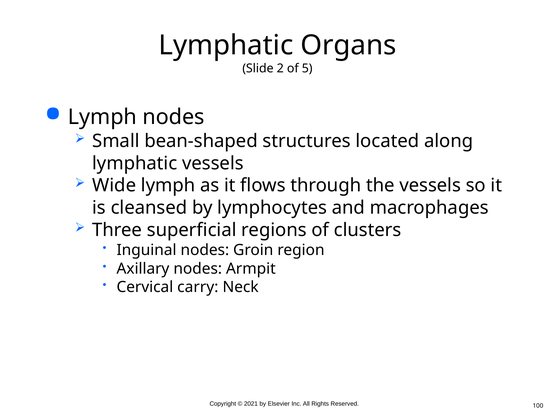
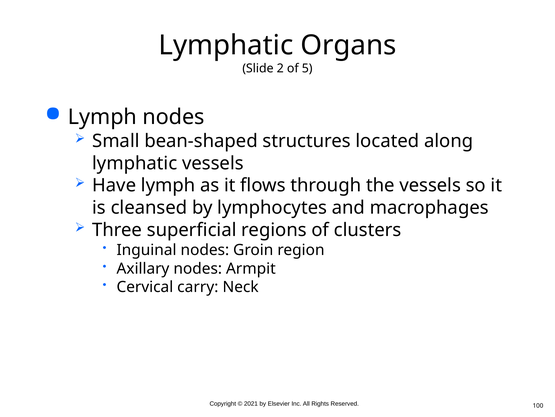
Wide: Wide -> Have (114, 185)
